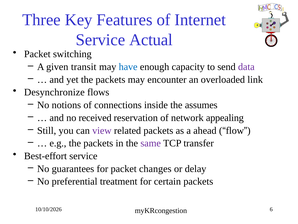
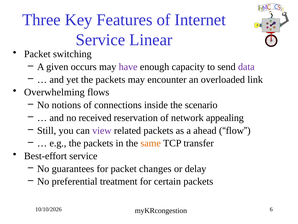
Actual: Actual -> Linear (151, 40)
transit: transit -> occurs (84, 67)
have colour: blue -> purple (128, 67)
Desynchronize: Desynchronize -> Overwhelming (54, 92)
assumes: assumes -> scenario (201, 105)
same colour: purple -> orange (151, 143)
